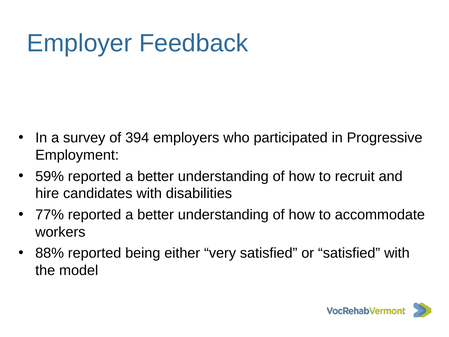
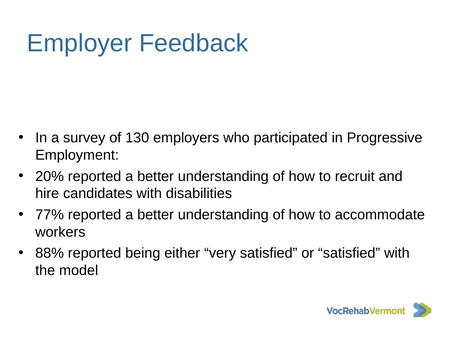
394: 394 -> 130 (137, 138)
59%: 59% -> 20% (50, 176)
